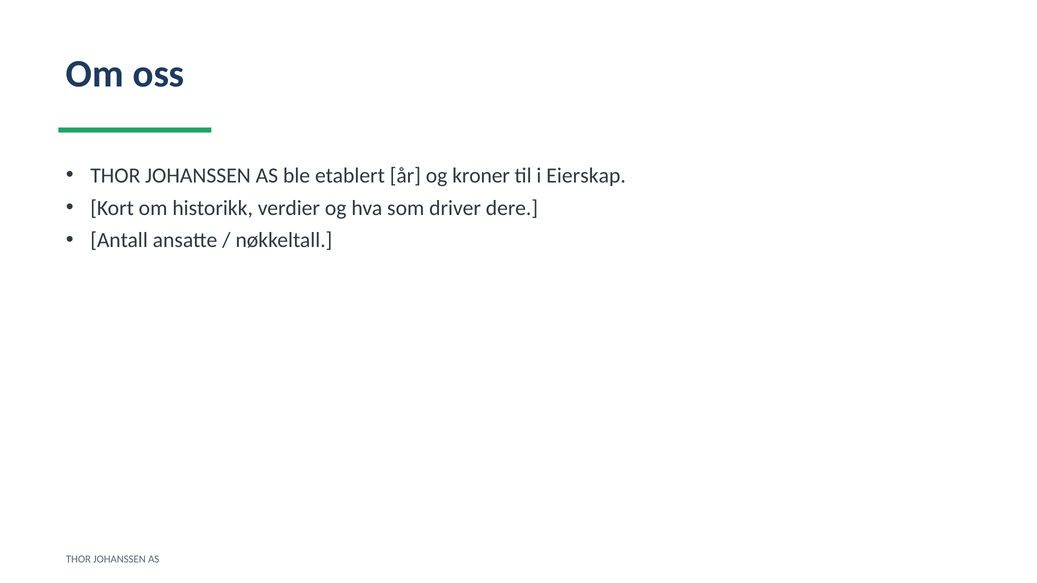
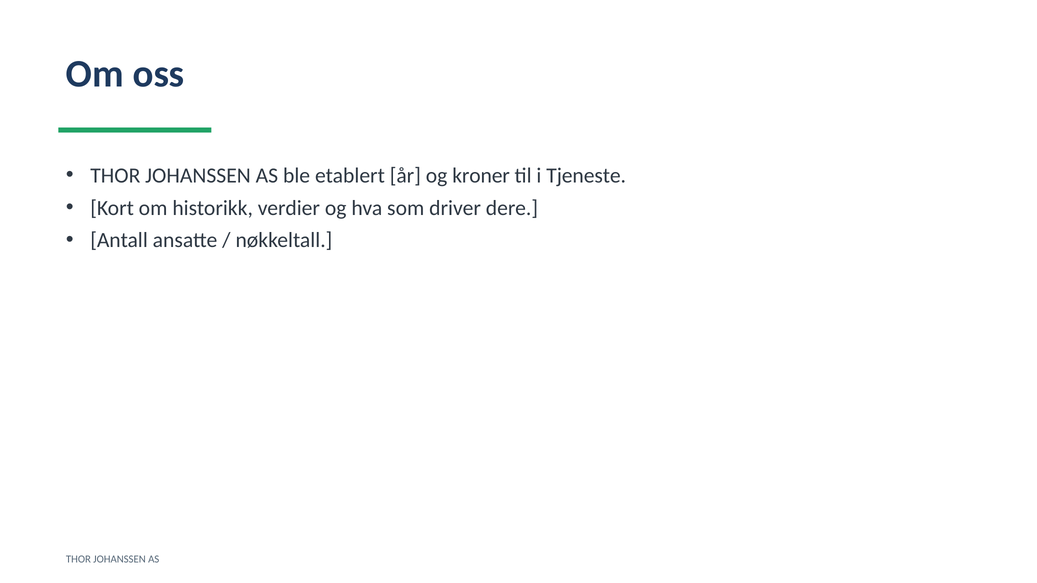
Eierskap: Eierskap -> Tjeneste (586, 176)
